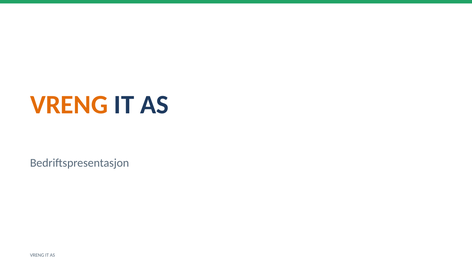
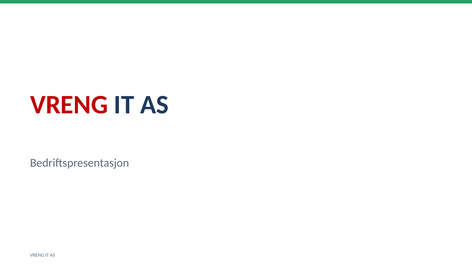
VRENG colour: orange -> red (69, 105)
